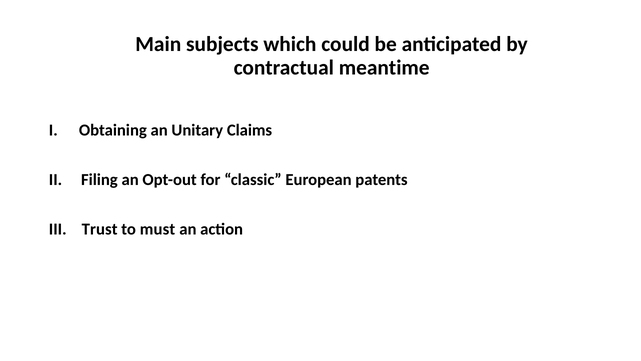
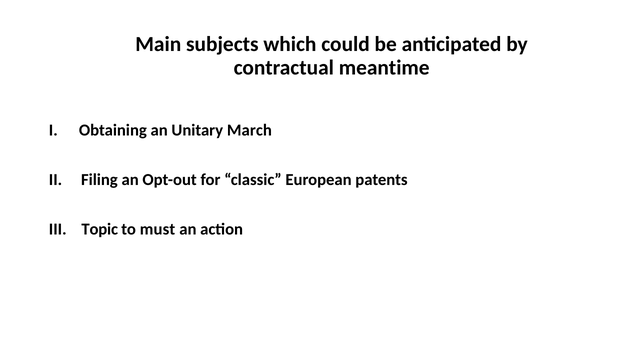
Claims: Claims -> March (249, 130)
Trust: Trust -> Topic (100, 229)
